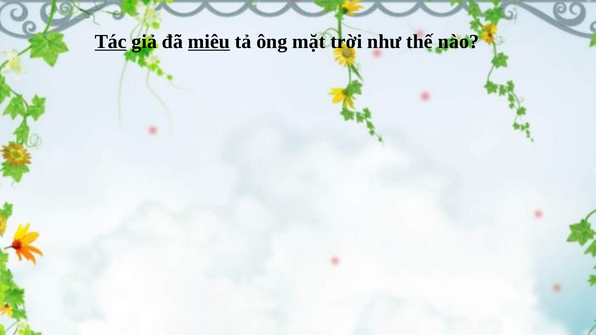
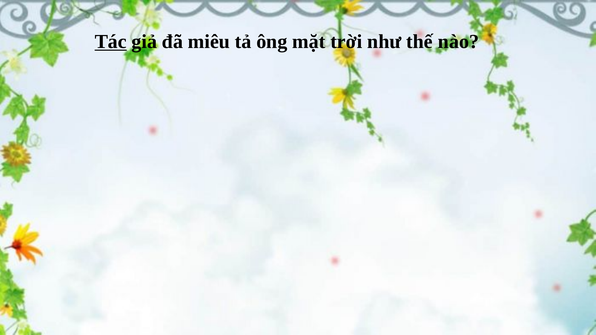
miêu underline: present -> none (209, 42)
